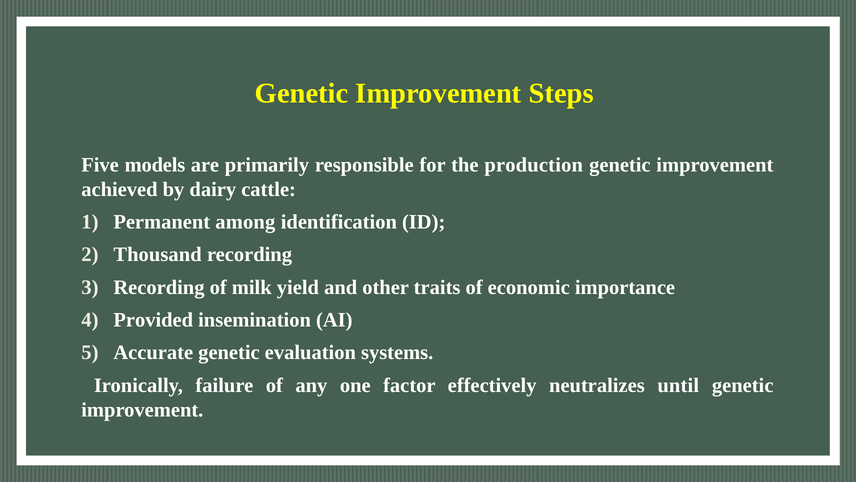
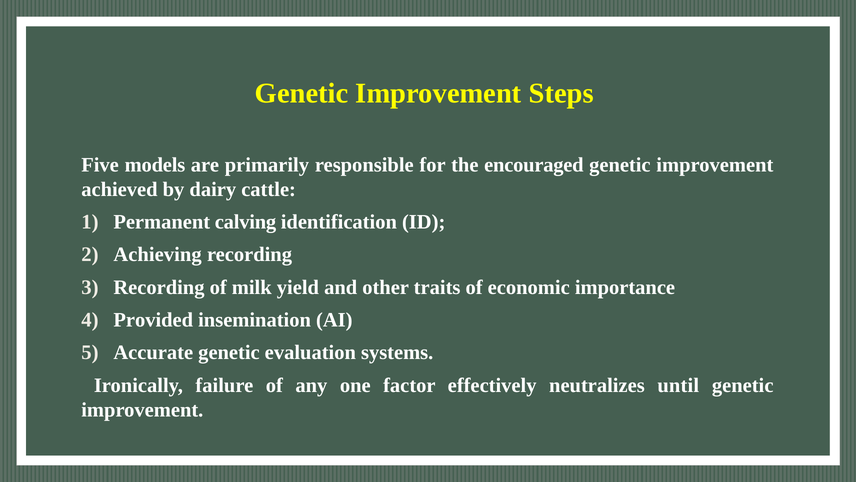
production: production -> encouraged (534, 165)
among: among -> calving (246, 222)
Thousand: Thousand -> Achieving (158, 254)
